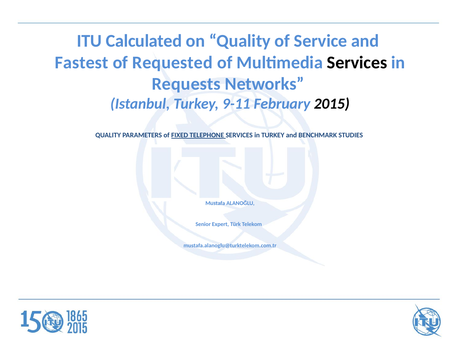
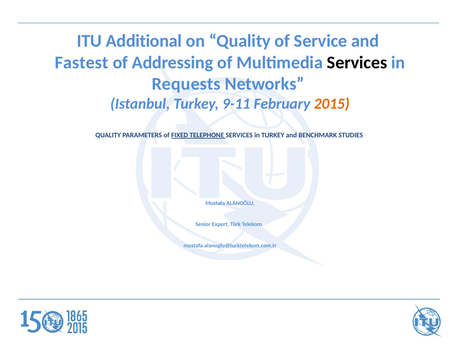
Calculated: Calculated -> Additional (144, 41)
Requested: Requested -> Addressing (173, 62)
2015 colour: black -> orange (332, 104)
